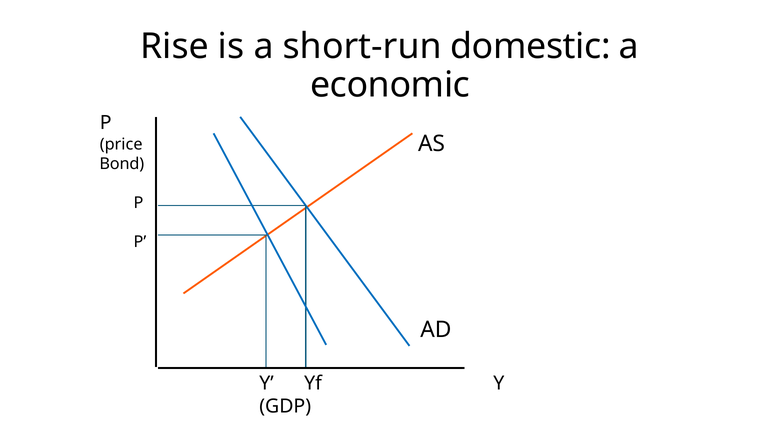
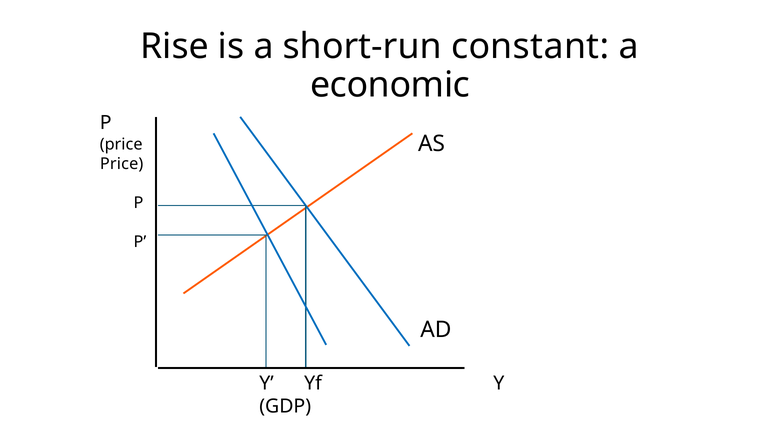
domestic: domestic -> constant (530, 46)
Bond: Bond -> Price (122, 164)
